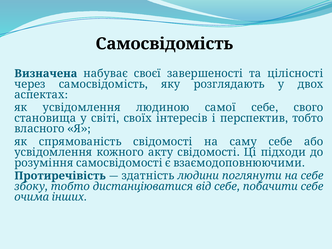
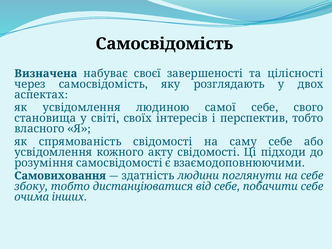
Протиречівість: Протиречівість -> Самовиховання (60, 176)
